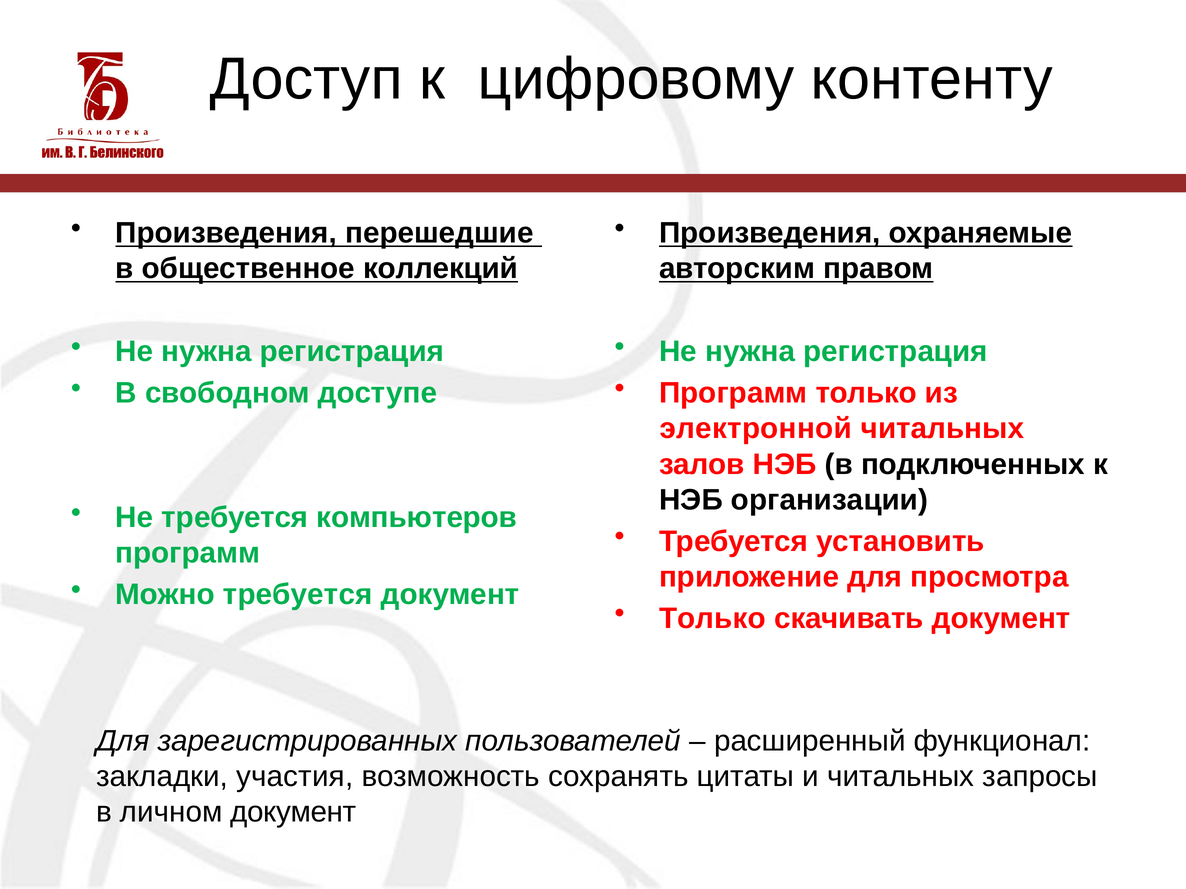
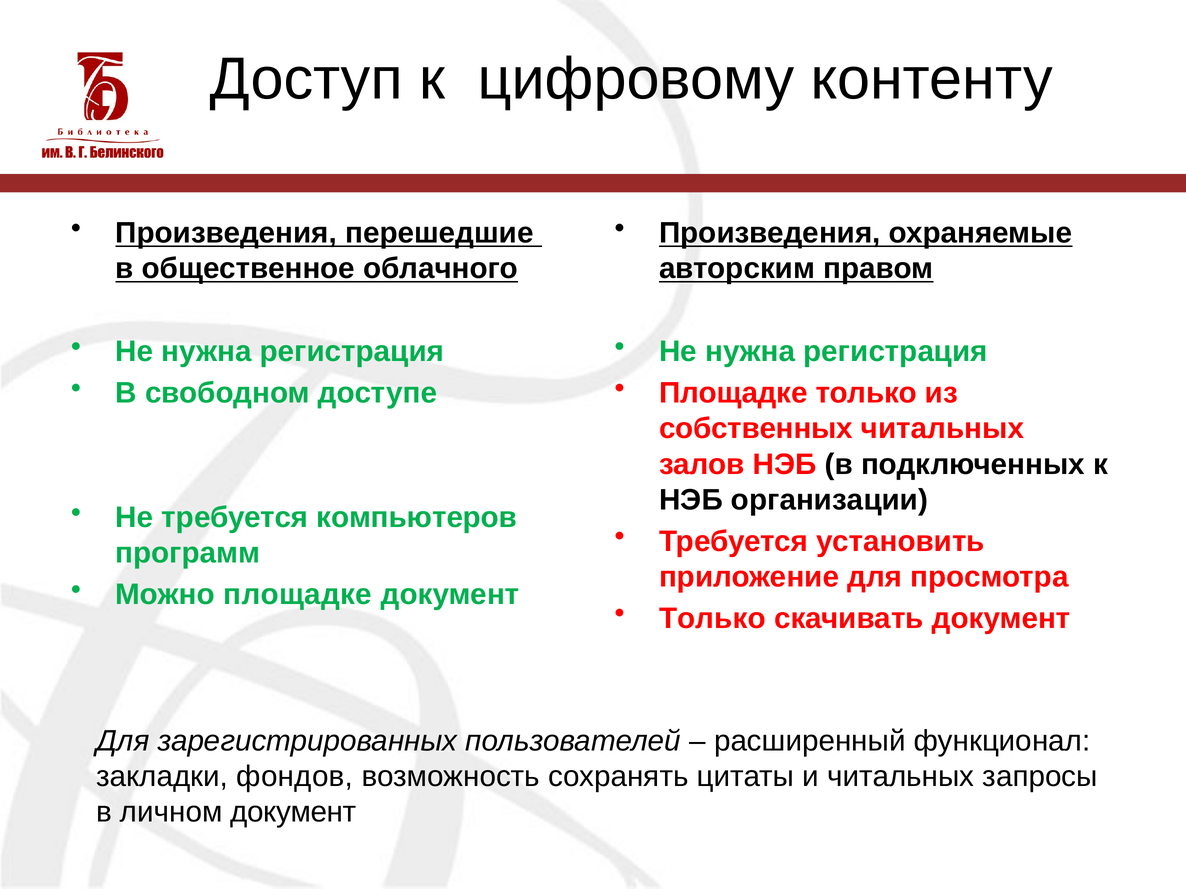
коллекций: коллекций -> облачного (441, 269)
Программ: Программ -> Площадке (733, 393)
электронной: электронной -> собственных (756, 429)
Можно требуется: требуется -> площадке (298, 595)
участия: участия -> фондов (295, 777)
